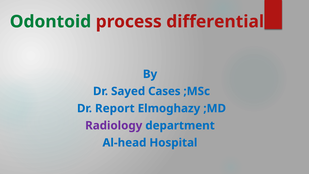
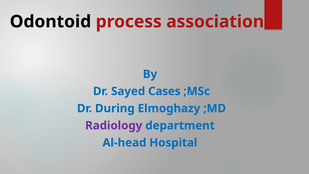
Odontoid colour: green -> black (50, 22)
differential: differential -> association (215, 22)
Report: Report -> During (115, 108)
